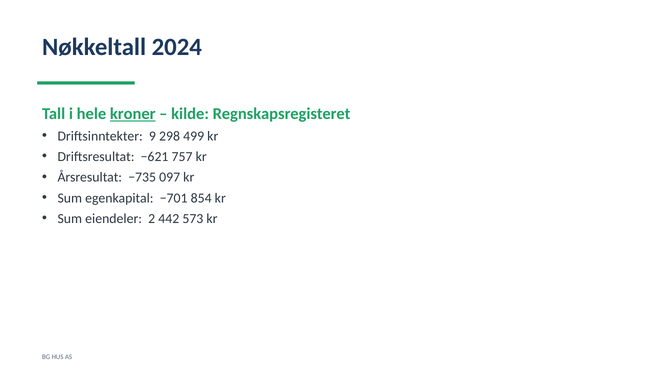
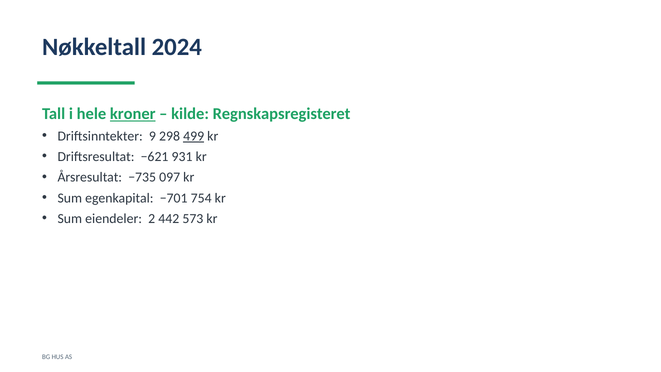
499 underline: none -> present (194, 136)
757: 757 -> 931 (182, 157)
854: 854 -> 754 (201, 198)
